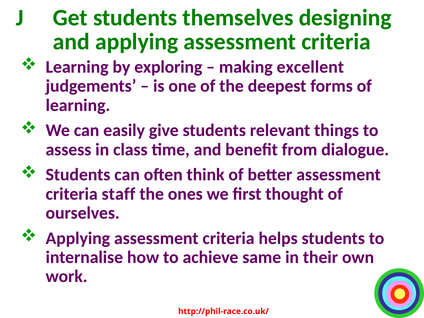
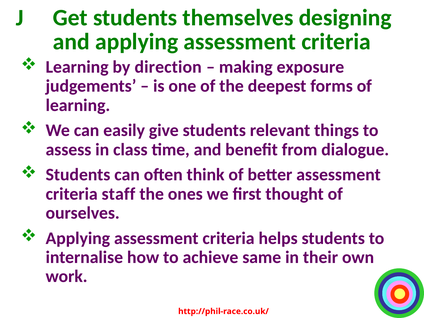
exploring: exploring -> direction (168, 67)
excellent: excellent -> exposure (310, 67)
